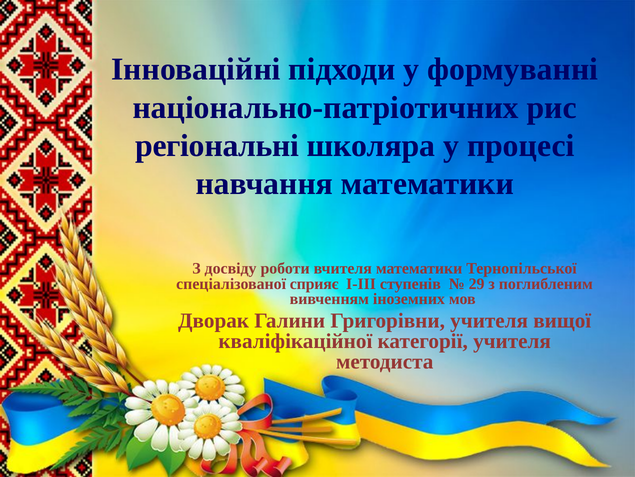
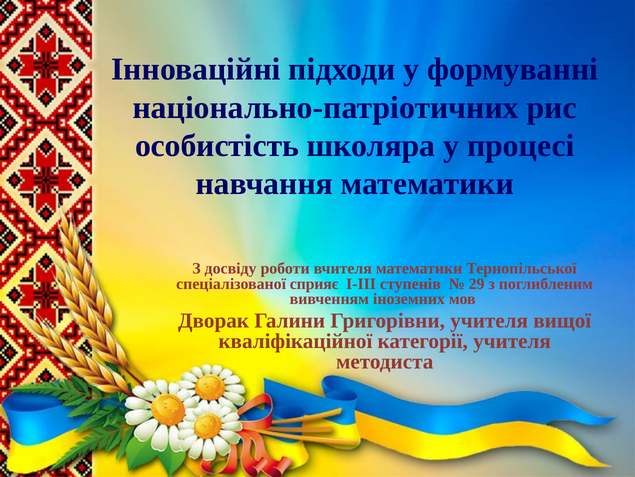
регіональні: регіональні -> особистість (217, 145)
